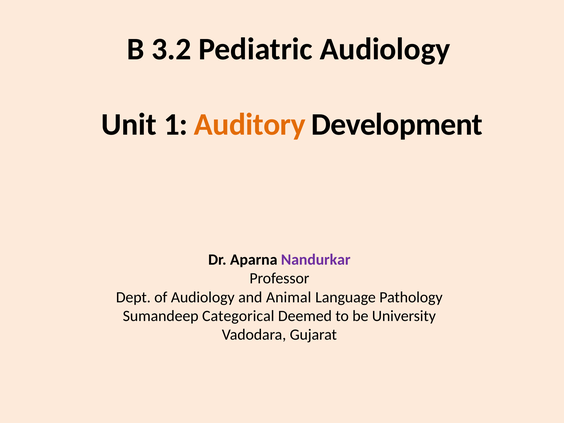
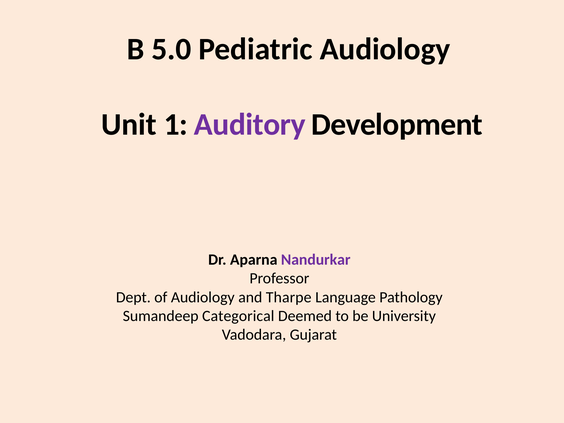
3.2: 3.2 -> 5.0 (171, 49)
Auditory colour: orange -> purple (250, 124)
Animal: Animal -> Tharpe (289, 297)
